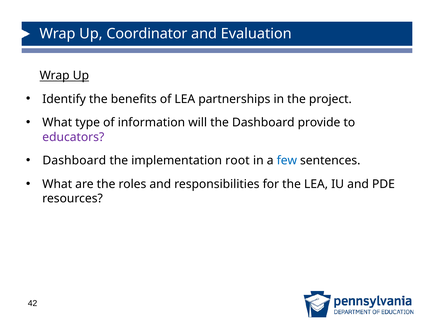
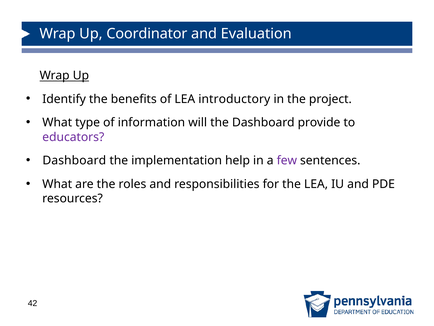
partnerships: partnerships -> introductory (234, 99)
root: root -> help (238, 160)
few colour: blue -> purple (287, 160)
